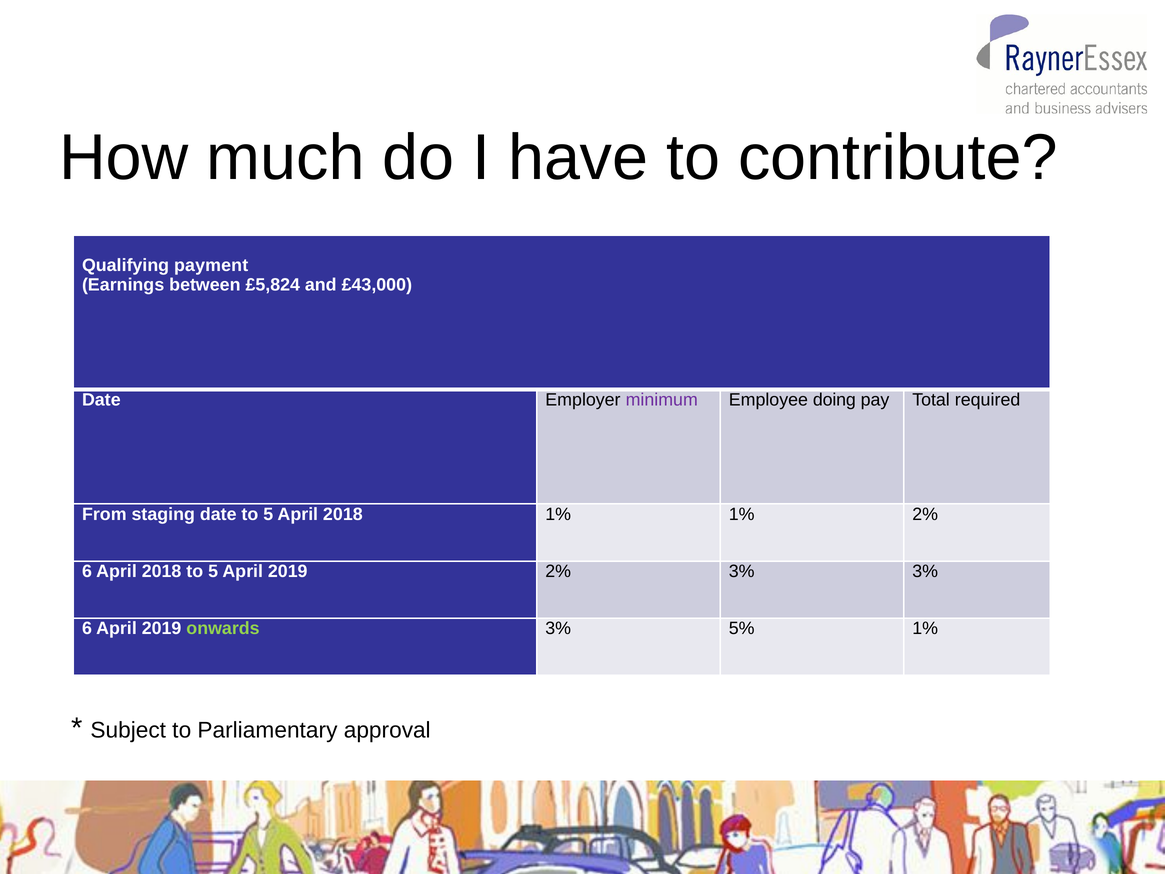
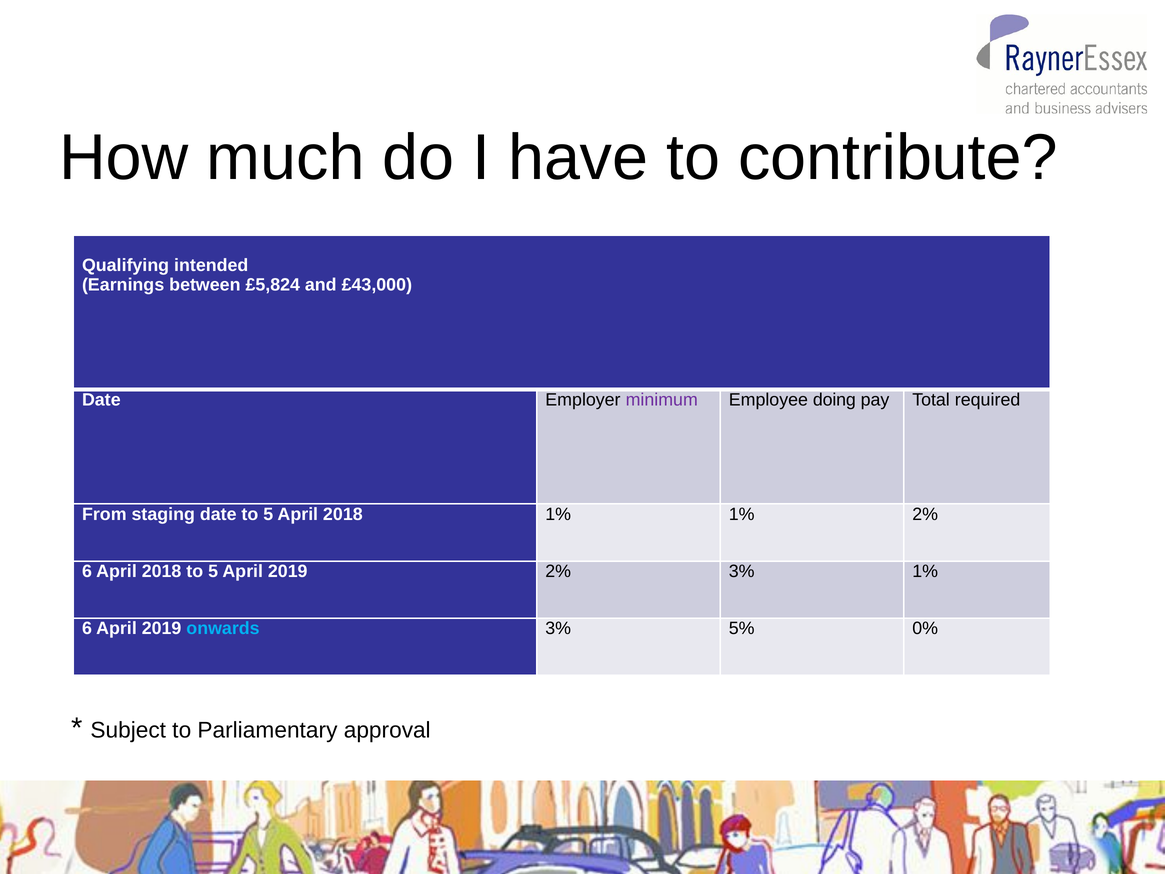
payment: payment -> intended (211, 265)
3% 3%: 3% -> 1% (925, 571)
onwards colour: light green -> light blue (223, 628)
5% 1%: 1% -> 0% (925, 628)
